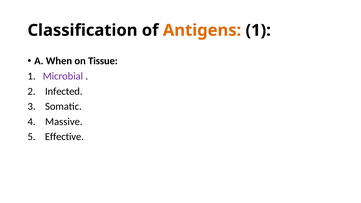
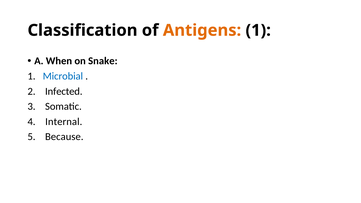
Tissue: Tissue -> Snake (103, 61)
Microbial colour: purple -> blue (63, 76)
Massive: Massive -> Internal (64, 122)
Effective: Effective -> Because (64, 137)
